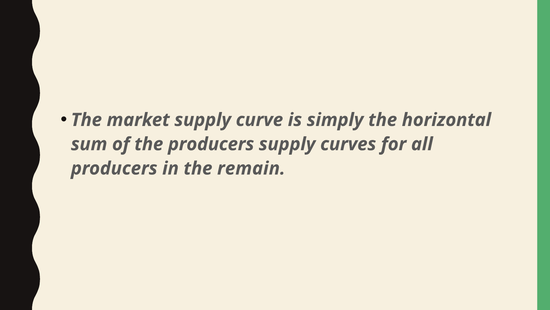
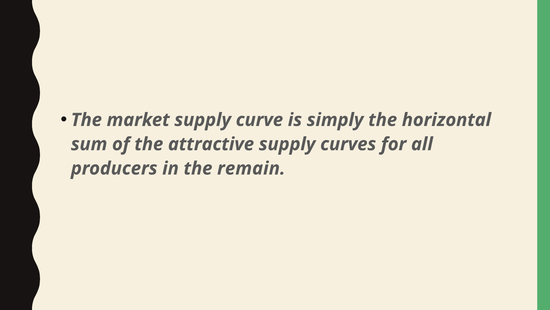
the producers: producers -> attractive (211, 144)
